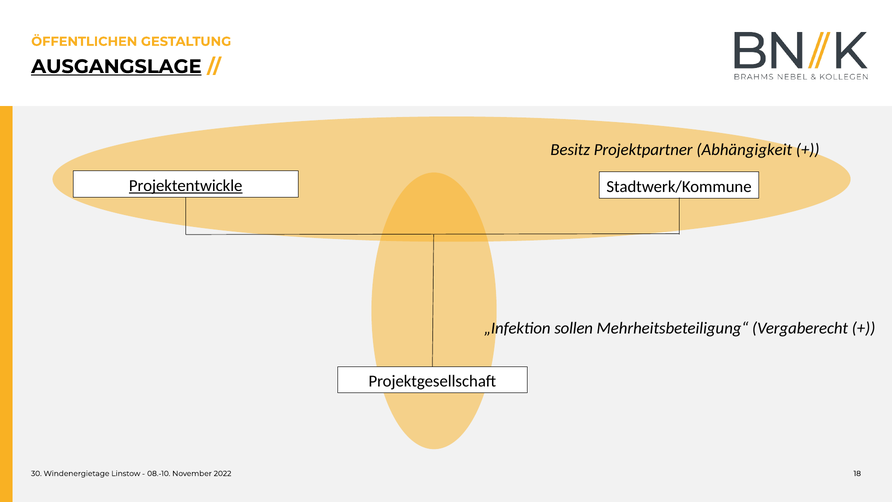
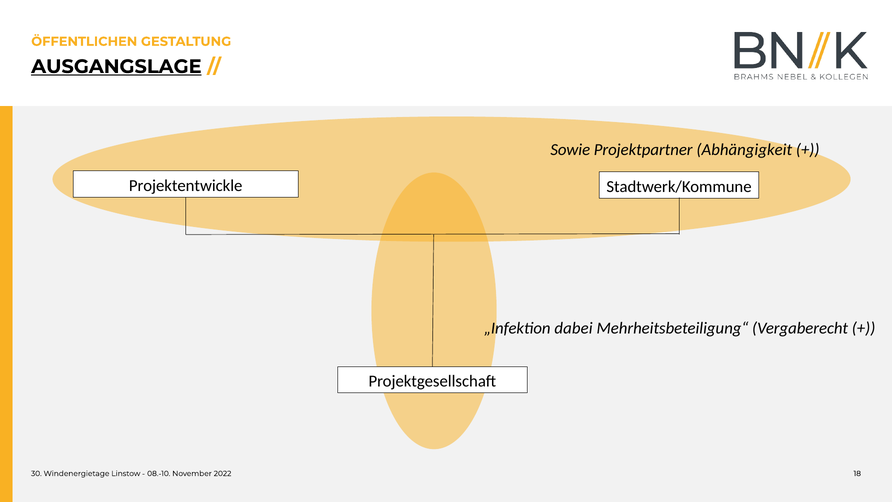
Besitz: Besitz -> Sowie (570, 149)
Projektentwickle underline: present -> none (186, 186)
sollen: sollen -> dabei (574, 328)
